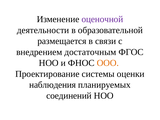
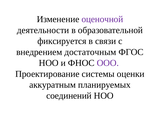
размещается: размещается -> фиксируется (62, 41)
ООО colour: orange -> purple (108, 63)
наблюдения: наблюдения -> аккуратным (53, 85)
